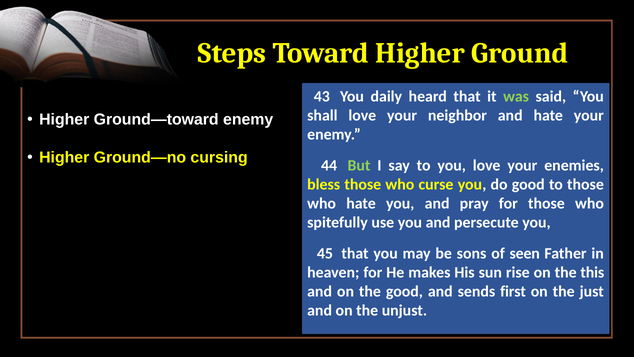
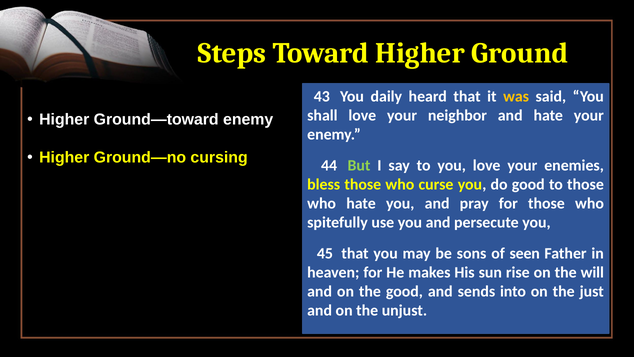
was colour: light green -> yellow (516, 96)
this: this -> will (592, 272)
first: first -> into (513, 291)
